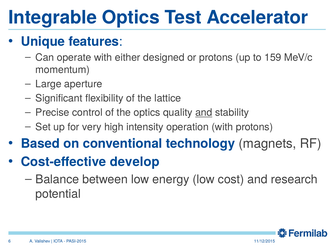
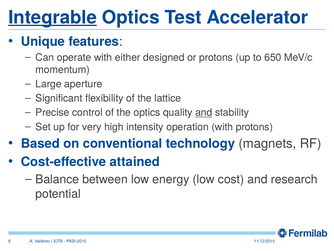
Integrable underline: none -> present (53, 17)
159: 159 -> 650 (273, 57)
develop: develop -> attained (135, 162)
